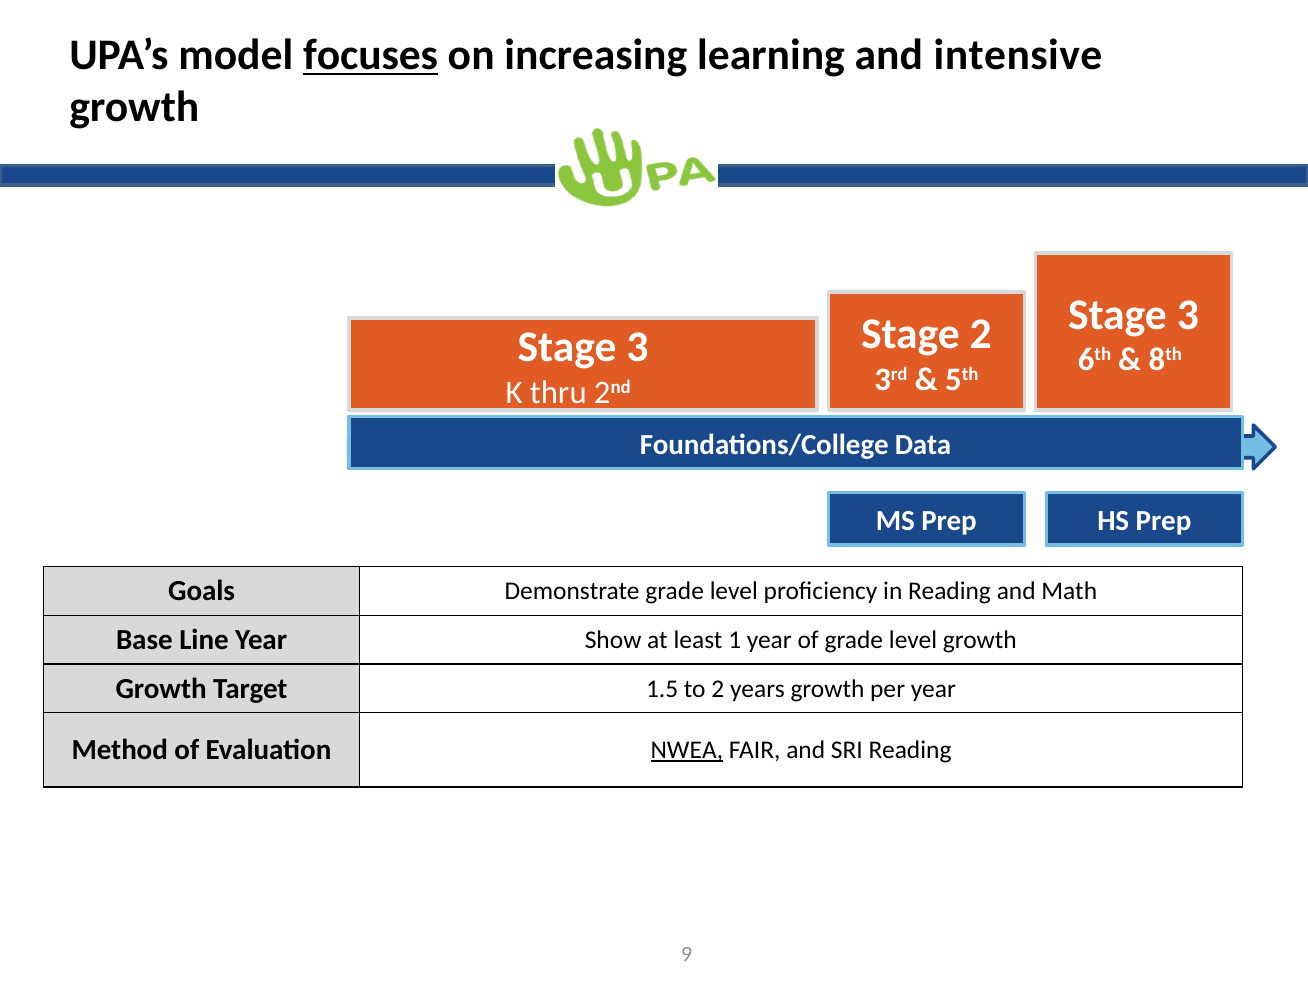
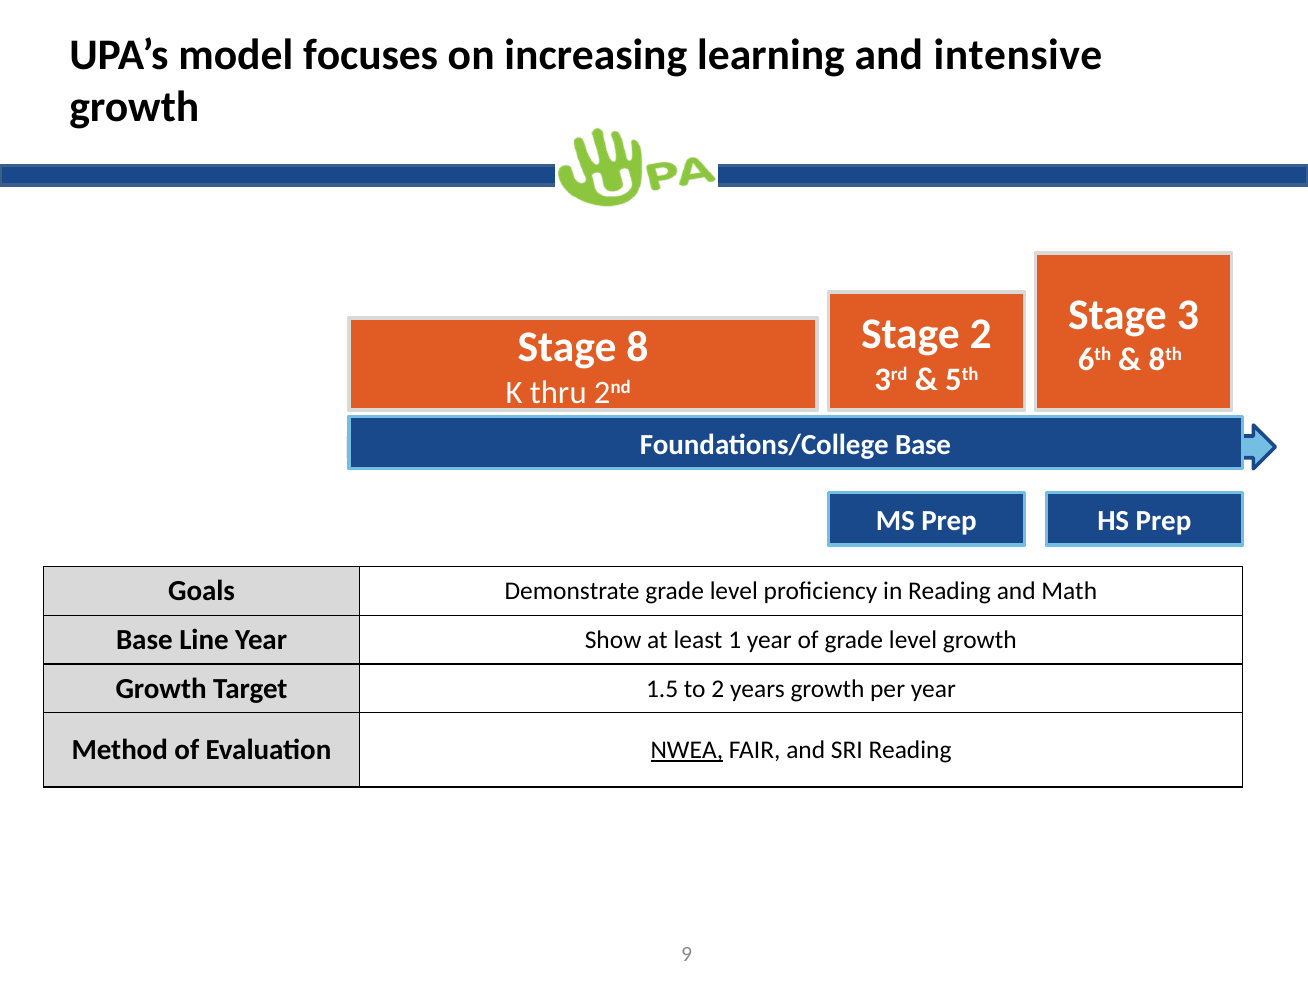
focuses underline: present -> none (371, 55)
3: 3 -> 8 (637, 347)
Foundations/College Data: Data -> Base (923, 445)
